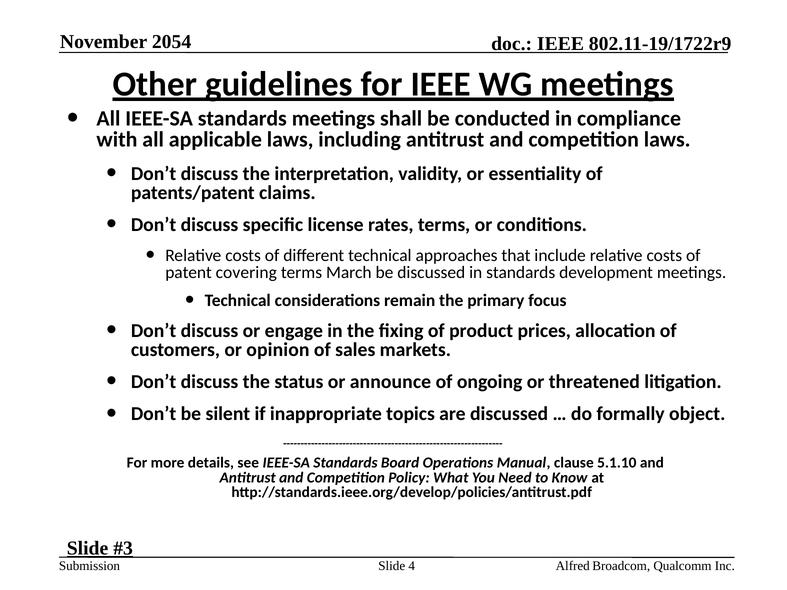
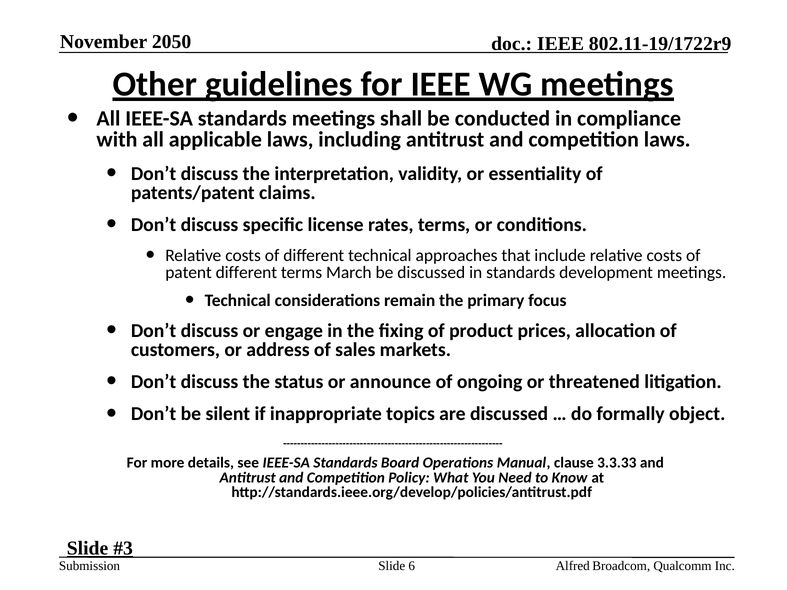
2054: 2054 -> 2050 (172, 42)
patent covering: covering -> different (246, 272)
opinion: opinion -> address (278, 350)
5.1.10: 5.1.10 -> 3.3.33 (617, 463)
4: 4 -> 6 (412, 566)
